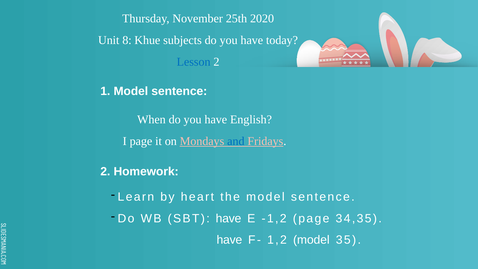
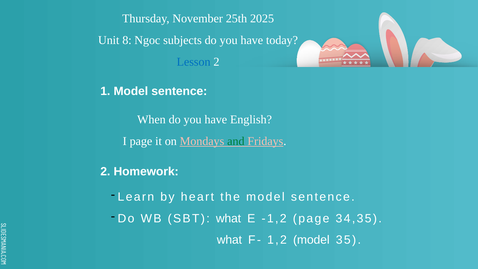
2020: 2020 -> 2025 (262, 19)
Khue: Khue -> Ngoc (147, 40)
and colour: blue -> green (236, 141)
SBT have: have -> what (228, 218)
have: have -> what (229, 240)
